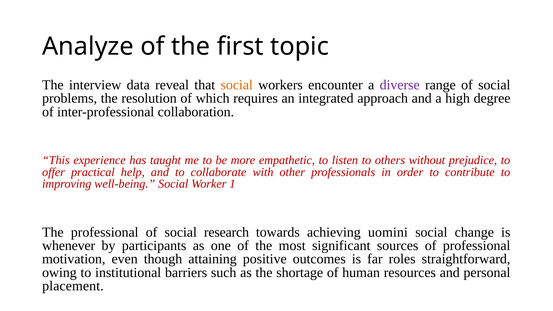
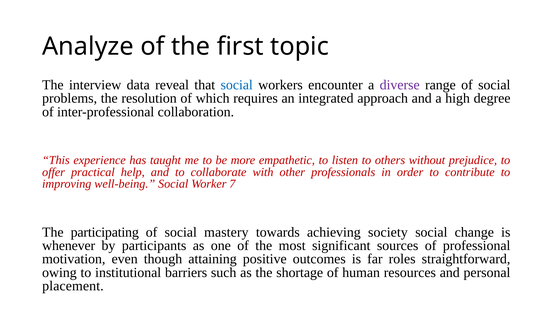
social colour: orange -> blue (237, 85)
1: 1 -> 7 (233, 184)
The professional: professional -> participating (105, 232)
research: research -> mastery (226, 232)
uomini: uomini -> society (388, 232)
